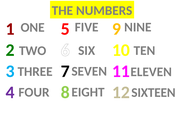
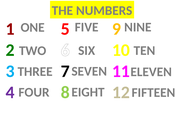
SIXTEEN: SIXTEEN -> FIFTEEN (153, 93)
